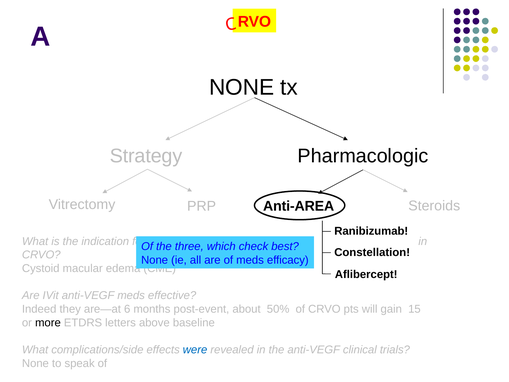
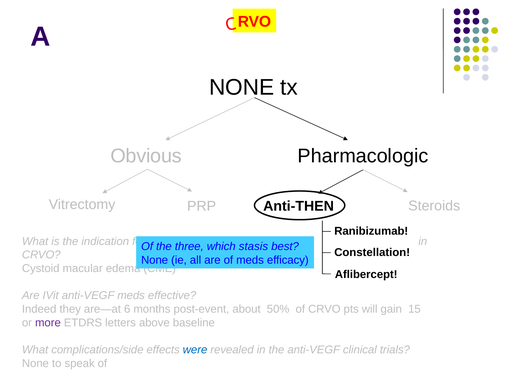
Strategy: Strategy -> Obvious (146, 156)
Anti-AREA: Anti-AREA -> Anti-THEN (299, 206)
check: check -> stasis (253, 246)
more colour: black -> purple (48, 323)
